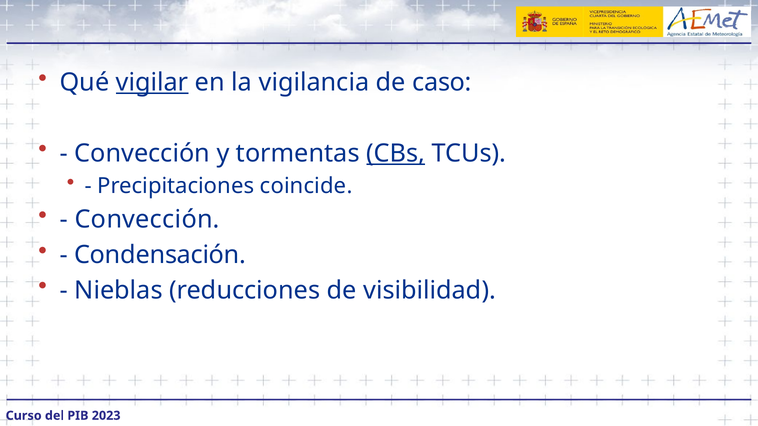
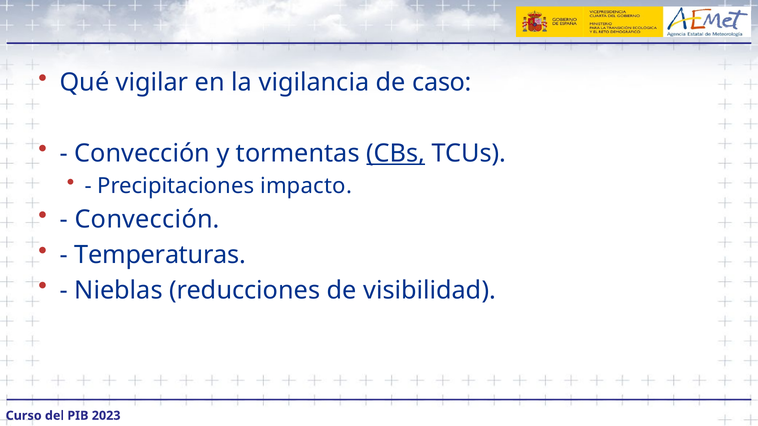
vigilar underline: present -> none (152, 83)
coincide: coincide -> impacto (306, 186)
Condensación: Condensación -> Temperaturas (160, 255)
